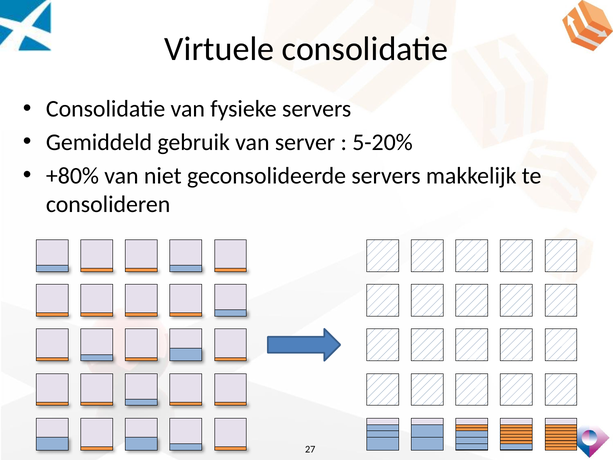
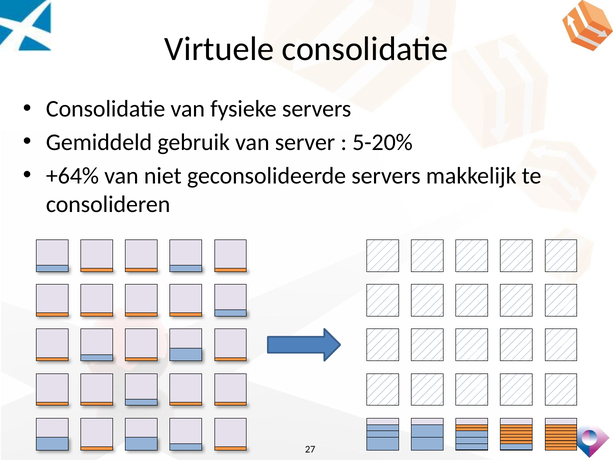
+80%: +80% -> +64% (72, 176)
